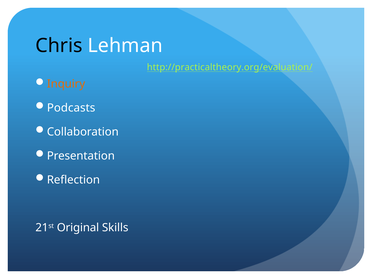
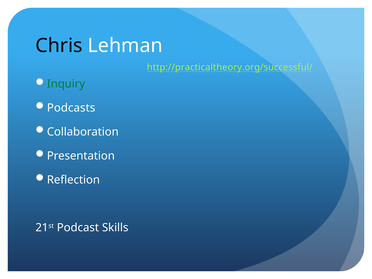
http://practicaltheory.org/evaluation/: http://practicaltheory.org/evaluation/ -> http://practicaltheory.org/successful/ (230, 67)
Inquiry colour: orange -> green (66, 84)
Original: Original -> Podcast (78, 228)
